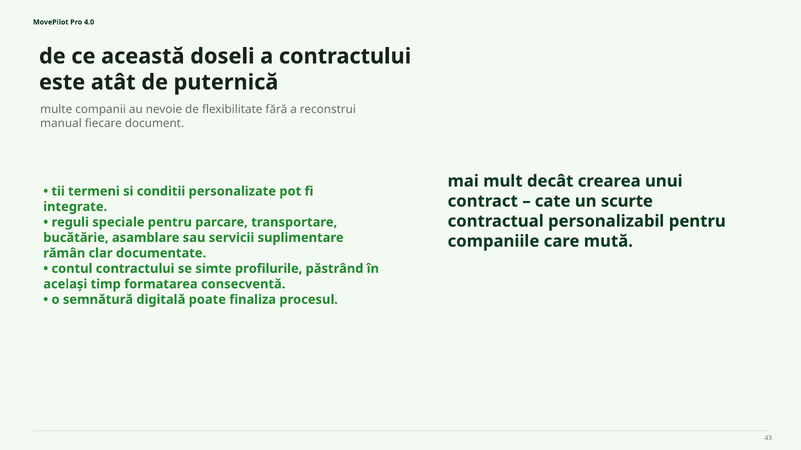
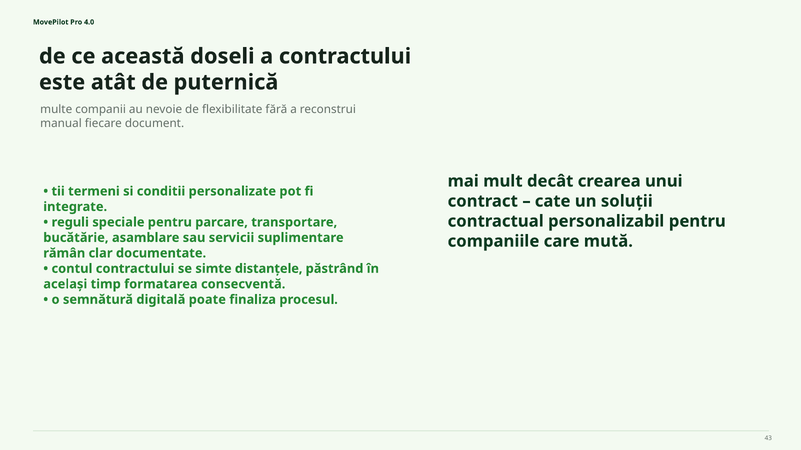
scurte: scurte -> soluții (627, 201)
profilurile: profilurile -> distanțele (269, 269)
